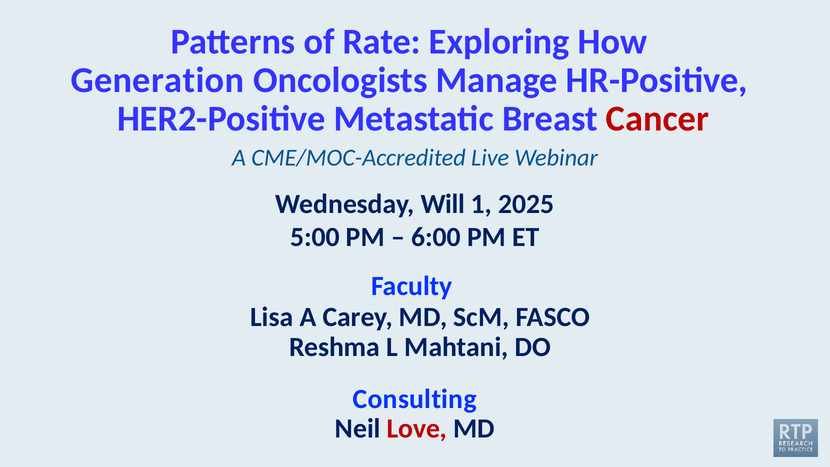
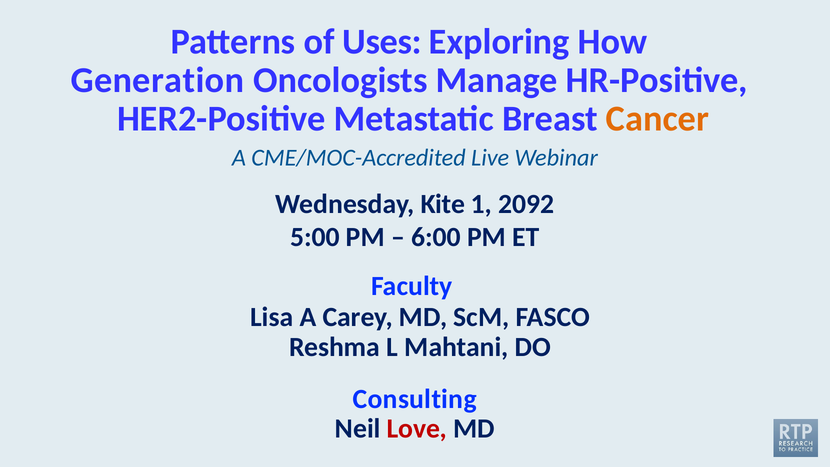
Rate: Rate -> Uses (382, 42)
Cancer colour: red -> orange (657, 118)
Will: Will -> Kite (443, 204)
2025: 2025 -> 2092 (526, 204)
